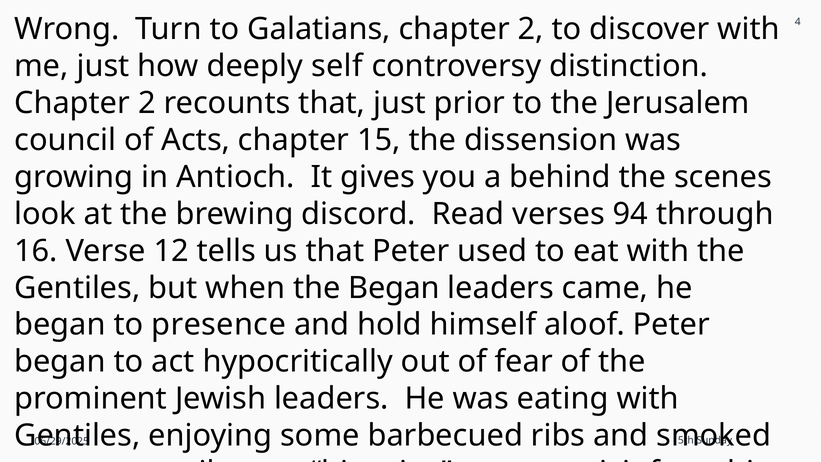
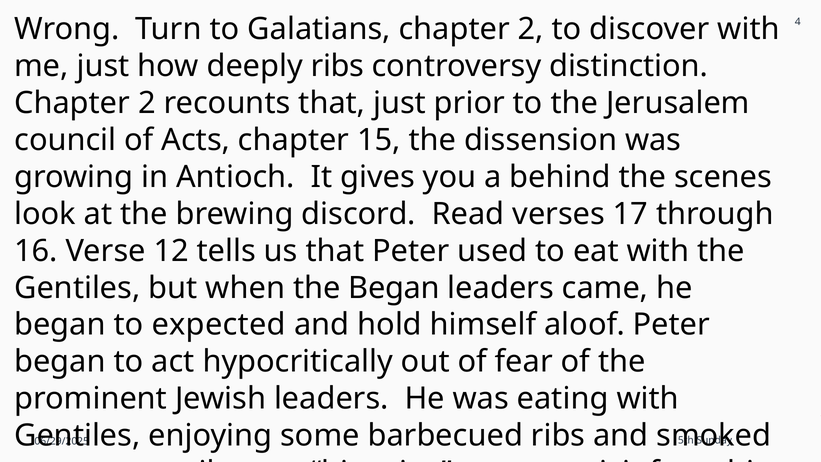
deeply self: self -> ribs (337, 66)
94: 94 -> 17 (631, 214)
presence: presence -> expected (219, 325)
